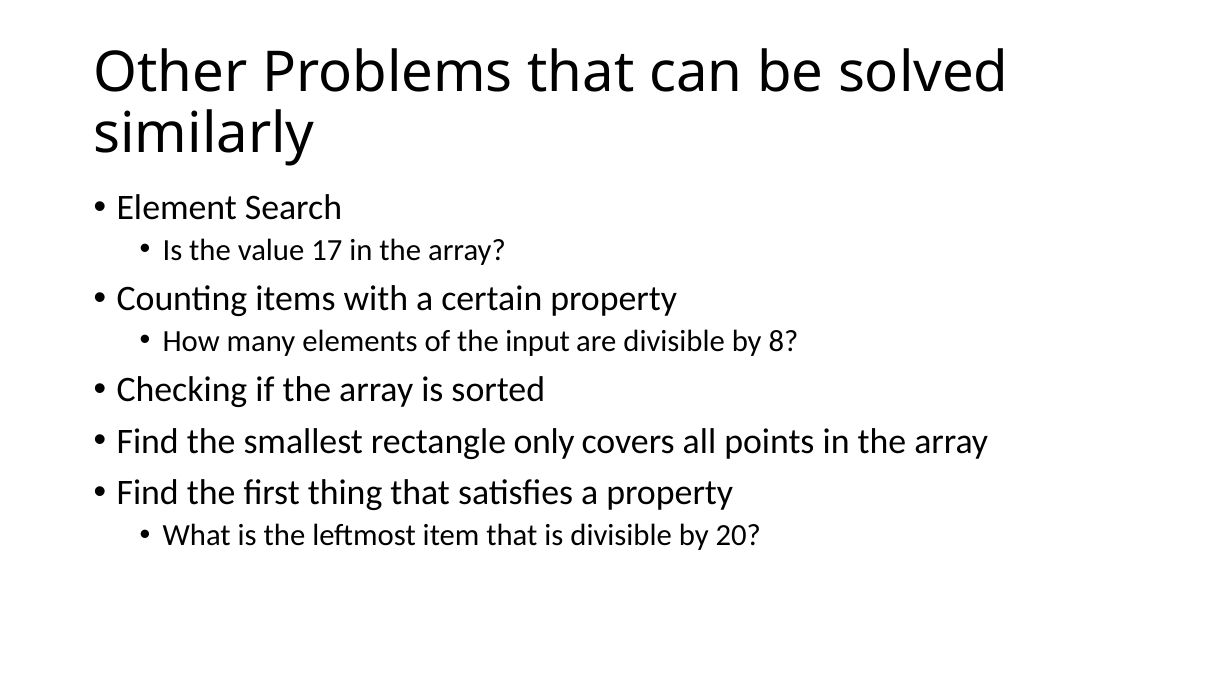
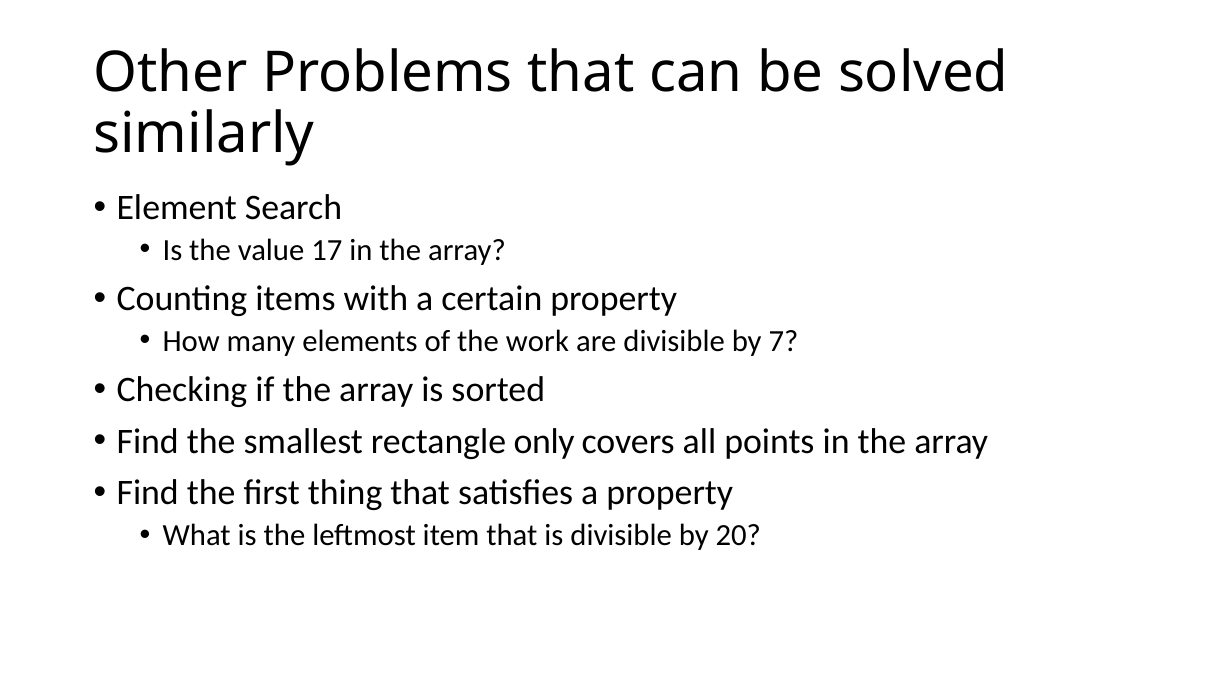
input: input -> work (537, 341)
8: 8 -> 7 (783, 341)
